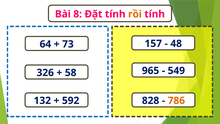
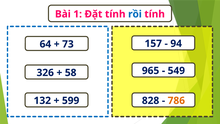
8: 8 -> 1 (78, 14)
rồi colour: orange -> blue (135, 14)
48: 48 -> 94 (176, 43)
592: 592 -> 599 (71, 100)
